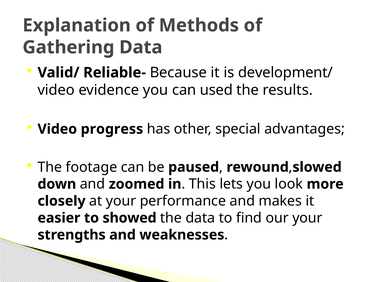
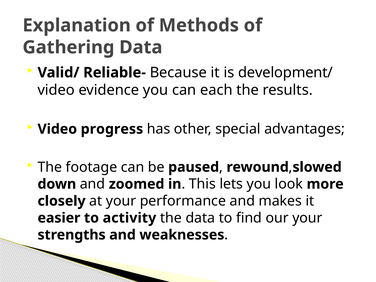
used: used -> each (216, 90)
showed: showed -> activity (129, 218)
